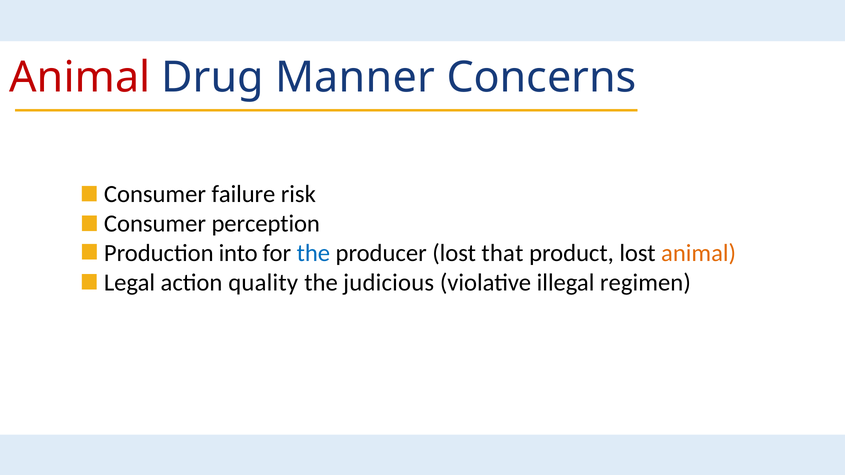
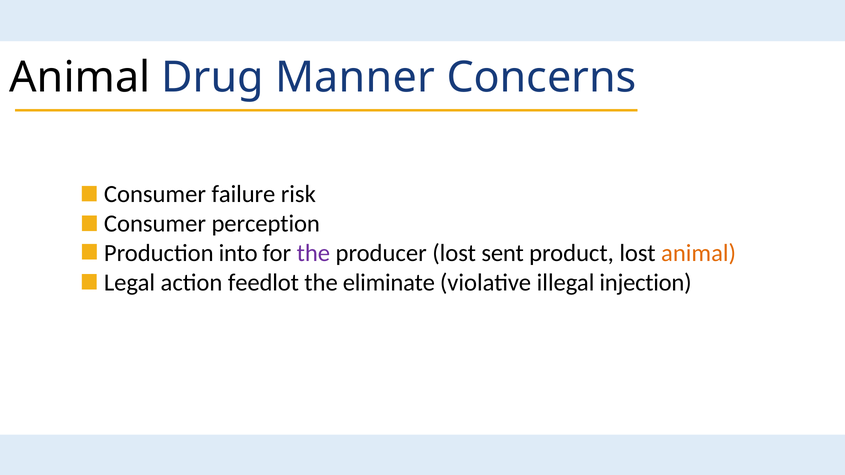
Animal colour: red -> black (80, 78)
the colour: blue -> purple (313, 253)
that: that -> sent (503, 253)
quality: quality -> feedlot (263, 283)
judicious: judicious -> eliminate (389, 283)
regimen: regimen -> injection (646, 283)
